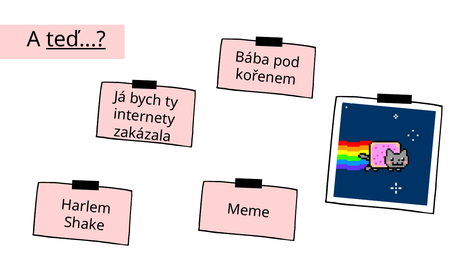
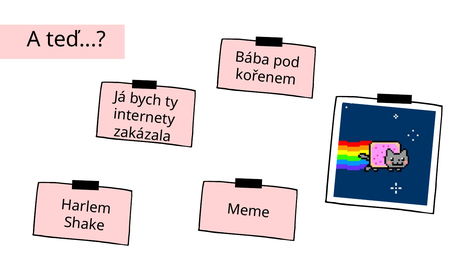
teď underline: present -> none (76, 39)
